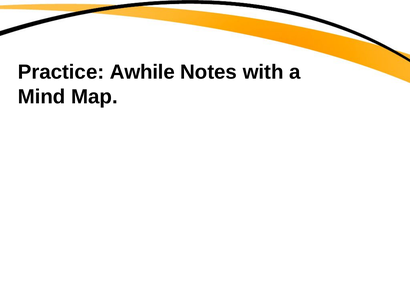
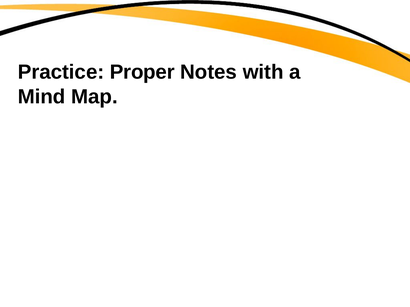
Awhile: Awhile -> Proper (142, 72)
